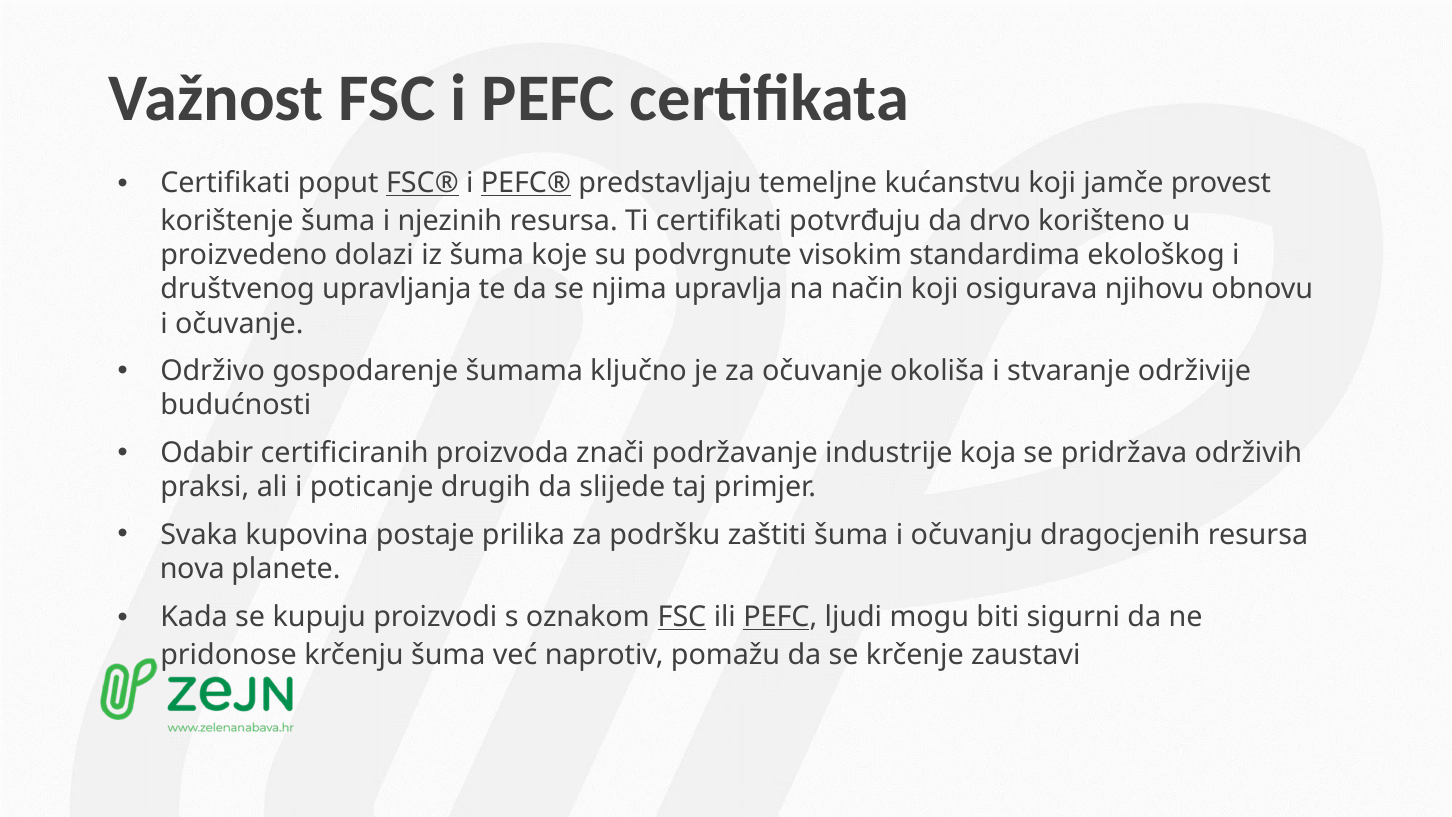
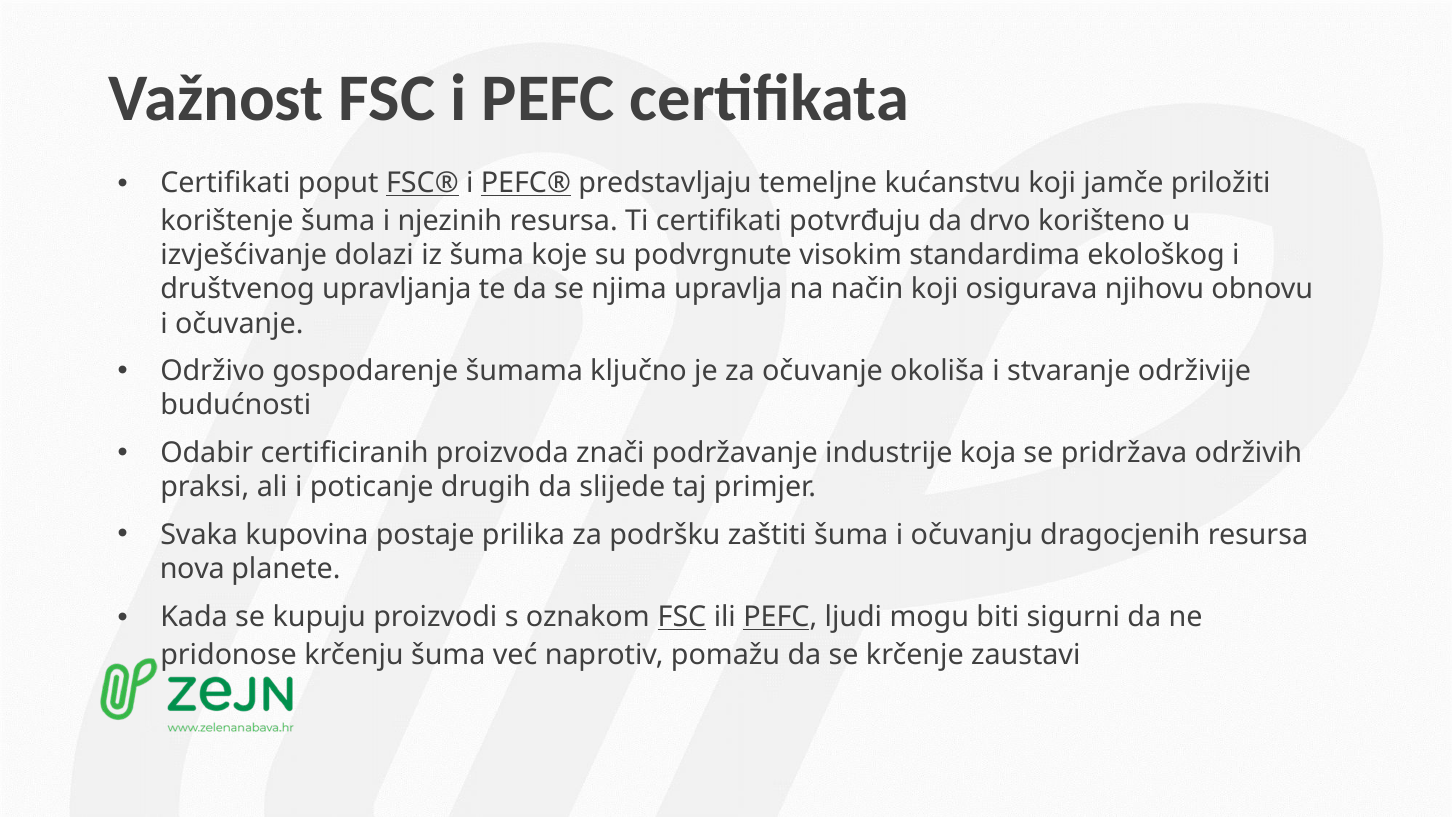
provest: provest -> priložiti (1221, 183)
proizvedeno: proizvedeno -> izvješćivanje (244, 255)
